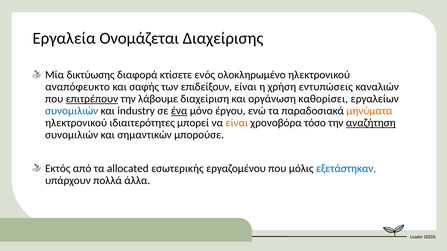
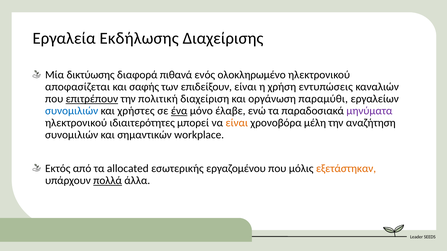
Ονομάζεται: Ονομάζεται -> Εκδήλωσης (139, 39)
κτίσετε: κτίσετε -> πιθανά (176, 75)
αναπόφευκτο: αναπόφευκτο -> αποφασίζεται (78, 87)
λάβουμε: λάβουμε -> πολιτική (158, 99)
καθορίσει: καθορίσει -> παραμύθι (323, 99)
industry: industry -> χρήστες (136, 111)
έργου: έργου -> έλαβε (230, 111)
μηνύματα colour: orange -> purple (369, 111)
τόσο: τόσο -> μέλη (315, 123)
αναζήτηση underline: present -> none (371, 123)
μπορούσε: μπορούσε -> workplace (199, 135)
εξετάστηκαν colour: blue -> orange (346, 169)
πολλά underline: none -> present (108, 181)
